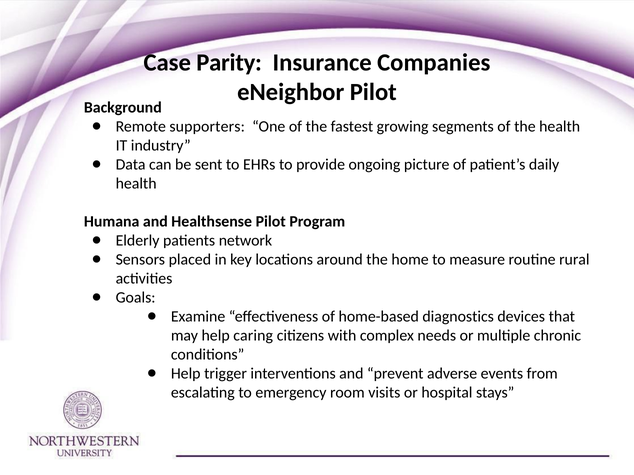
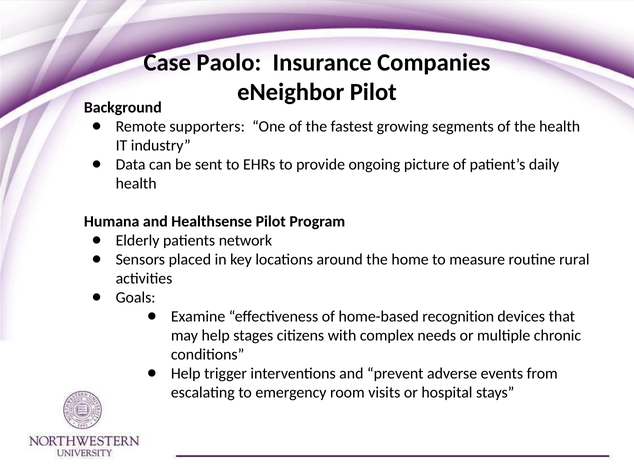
Parity: Parity -> Paolo (229, 63)
diagnostics: diagnostics -> recognition (458, 317)
caring: caring -> stages (253, 336)
